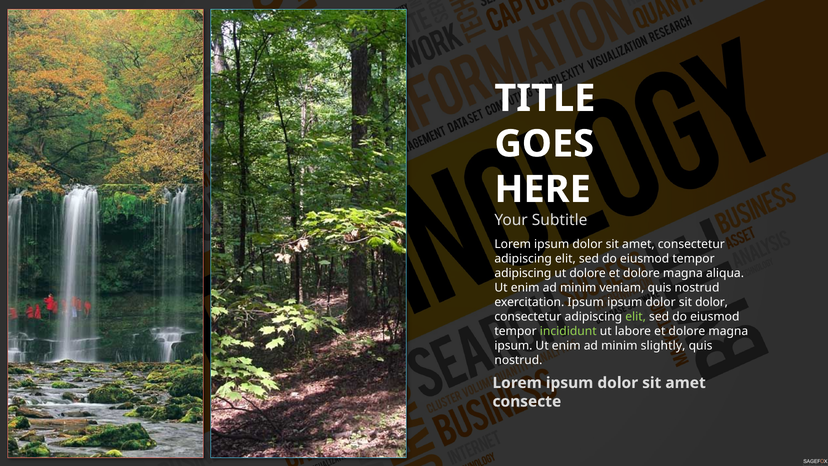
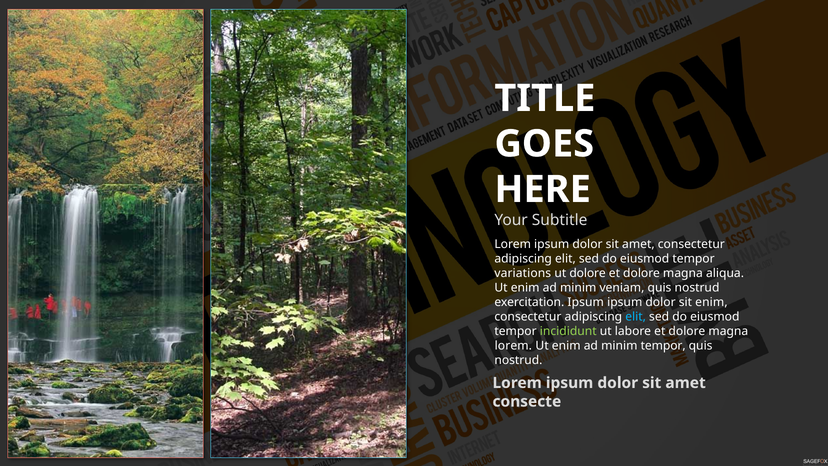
adipiscing: adipiscing -> variations (523, 273)
sit dolor: dolor -> enim (711, 302)
elit colour: light green -> light blue (636, 317)
ipsum: ipsum -> lorem (513, 346)
minim slightly: slightly -> tempor (663, 346)
